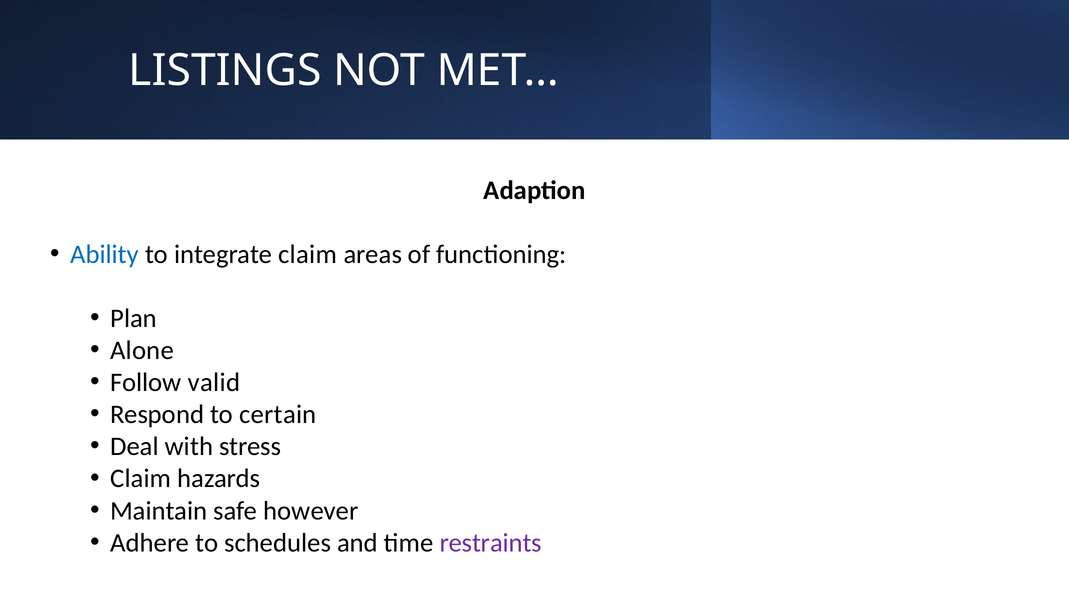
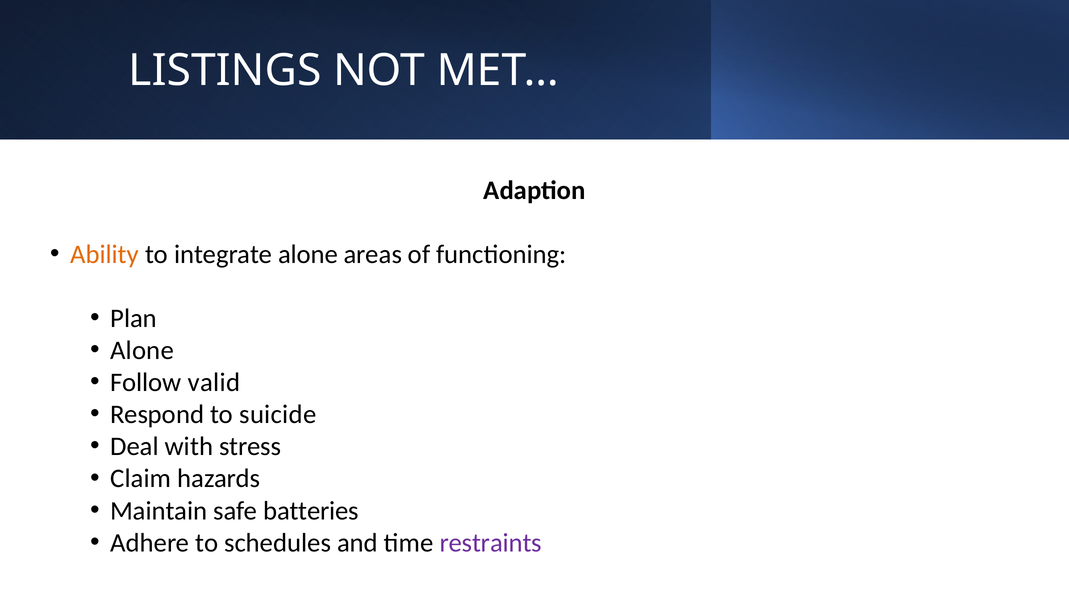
Ability colour: blue -> orange (105, 254)
integrate claim: claim -> alone (308, 254)
certain: certain -> suicide (278, 415)
however: however -> batteries (311, 511)
